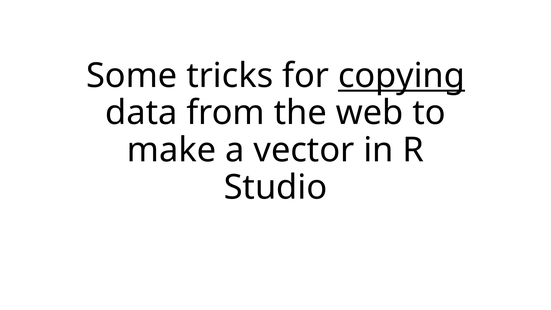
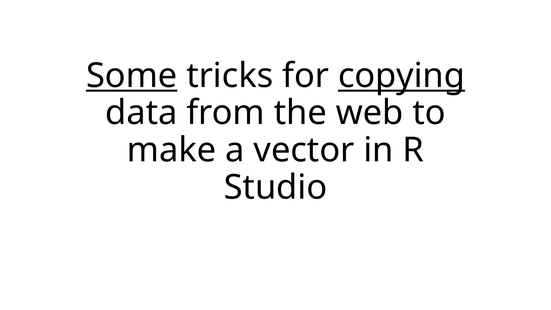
Some underline: none -> present (132, 76)
